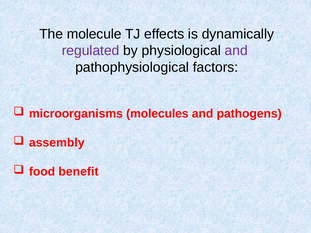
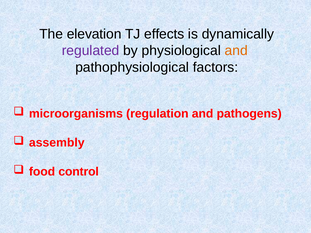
molecule: molecule -> elevation (94, 34)
and colour: purple -> orange (236, 51)
molecules: molecules -> regulation (157, 114)
benefit: benefit -> control (79, 172)
